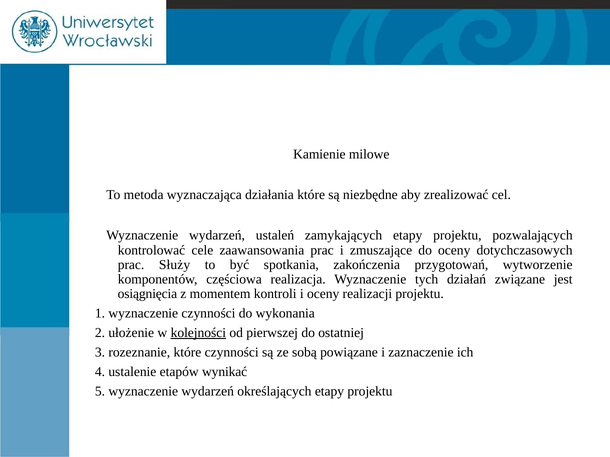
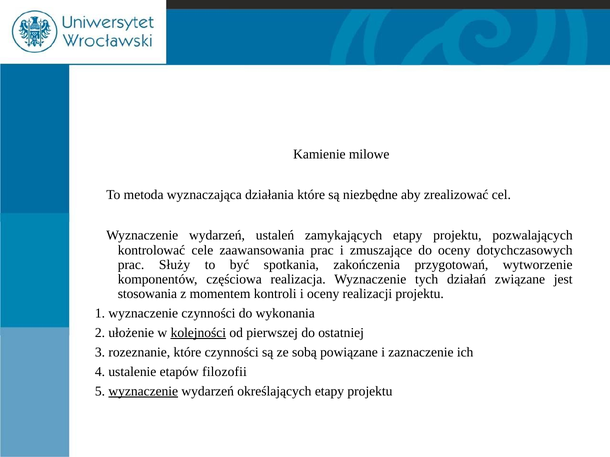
osiągnięcia: osiągnięcia -> stosowania (147, 294)
wynikać: wynikać -> filozofii (225, 372)
wyznaczenie underline: none -> present (143, 392)
